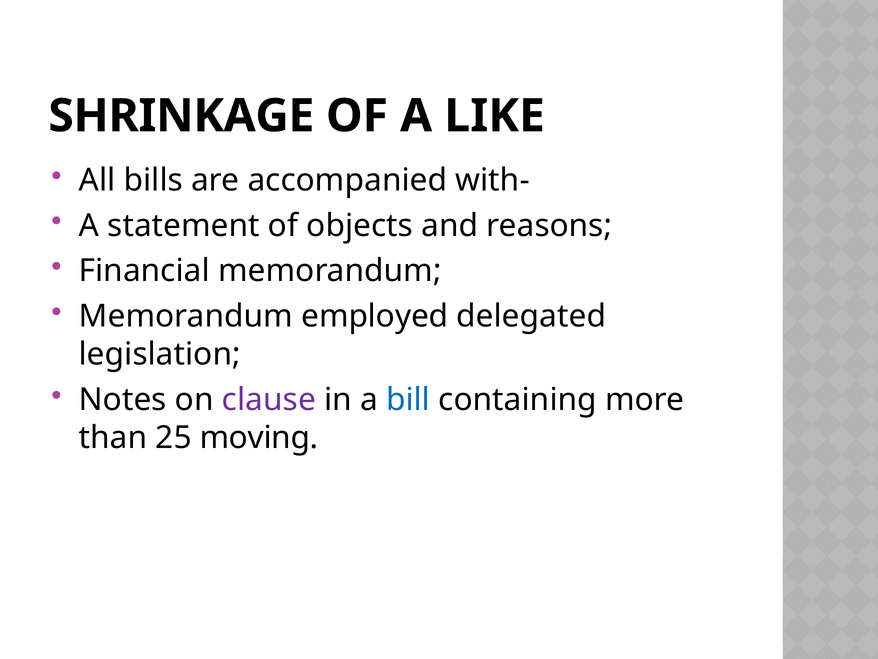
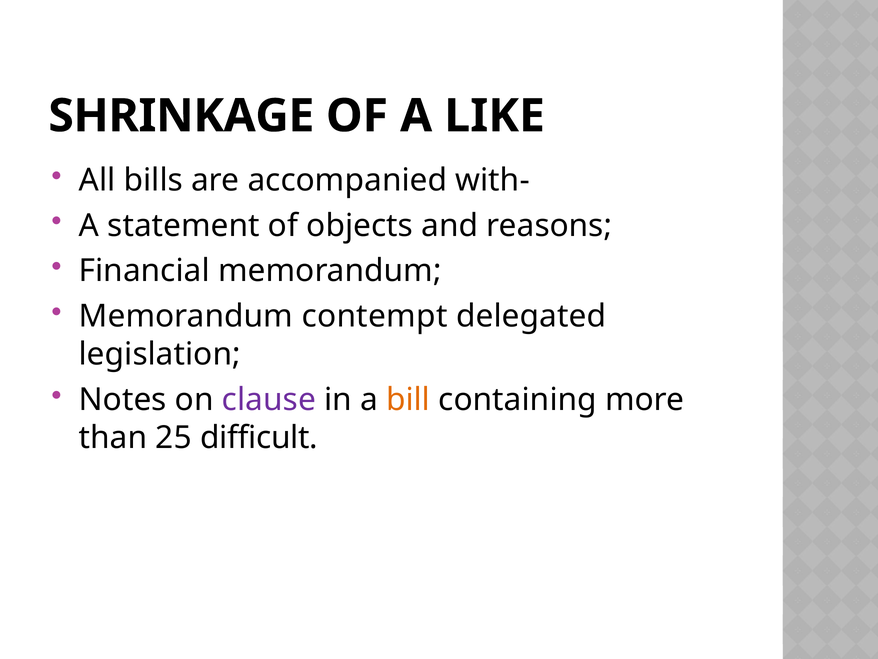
employed: employed -> contempt (375, 316)
bill colour: blue -> orange (408, 400)
moving: moving -> difficult (259, 438)
